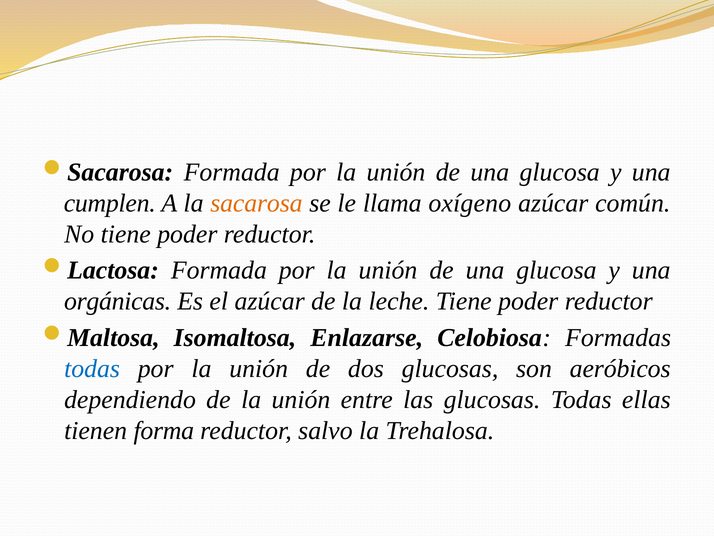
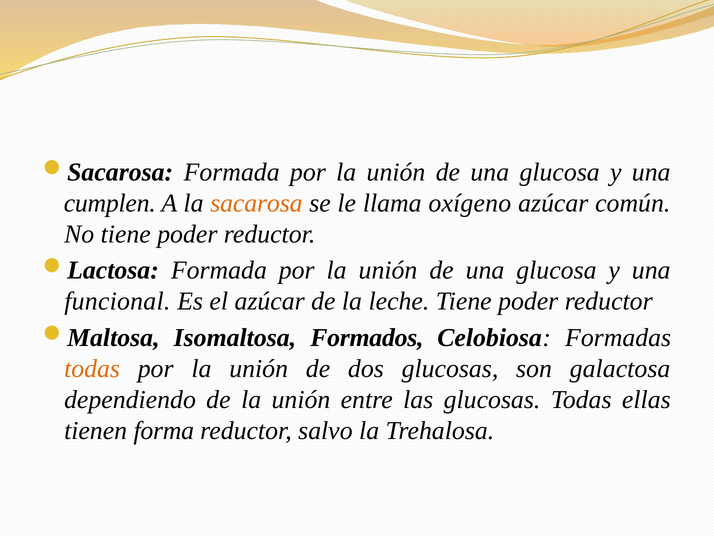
orgánicas: orgánicas -> funcional (117, 301)
Enlazarse: Enlazarse -> Formados (367, 337)
todas colour: blue -> orange (92, 368)
aeróbicos: aeróbicos -> galactosa (620, 368)
